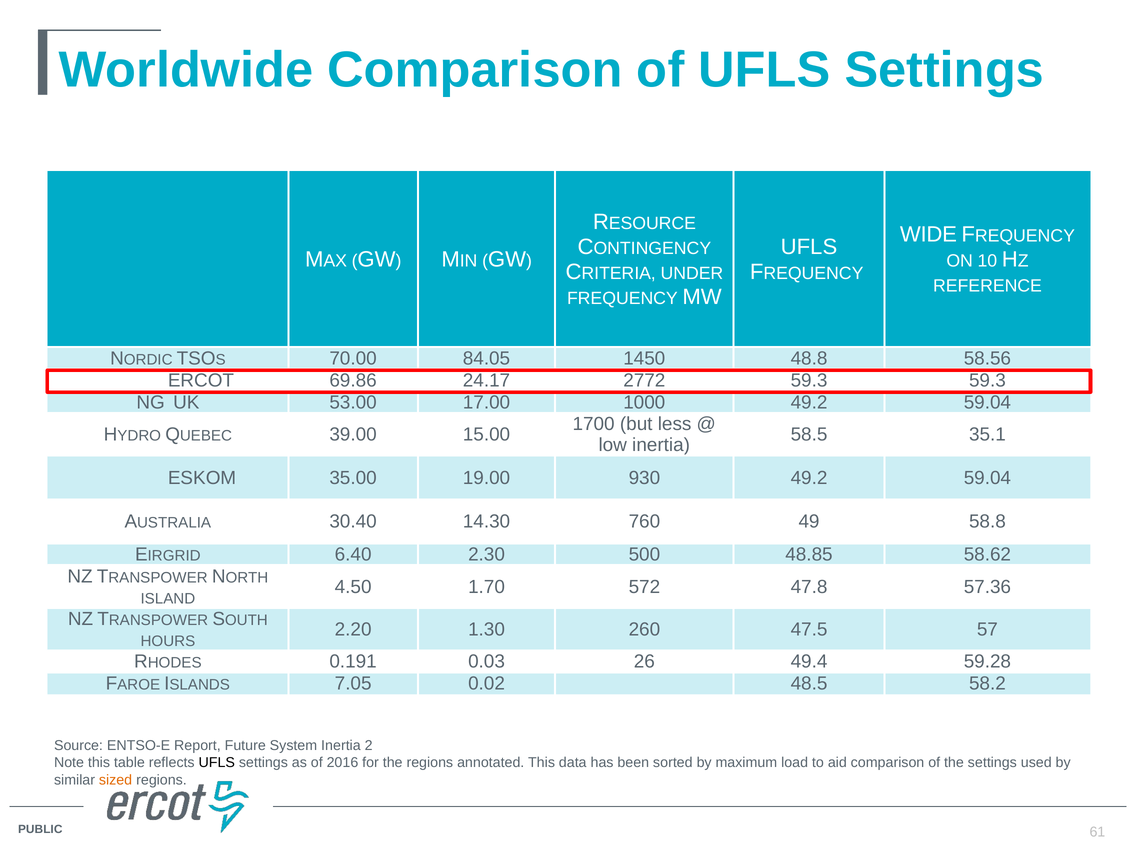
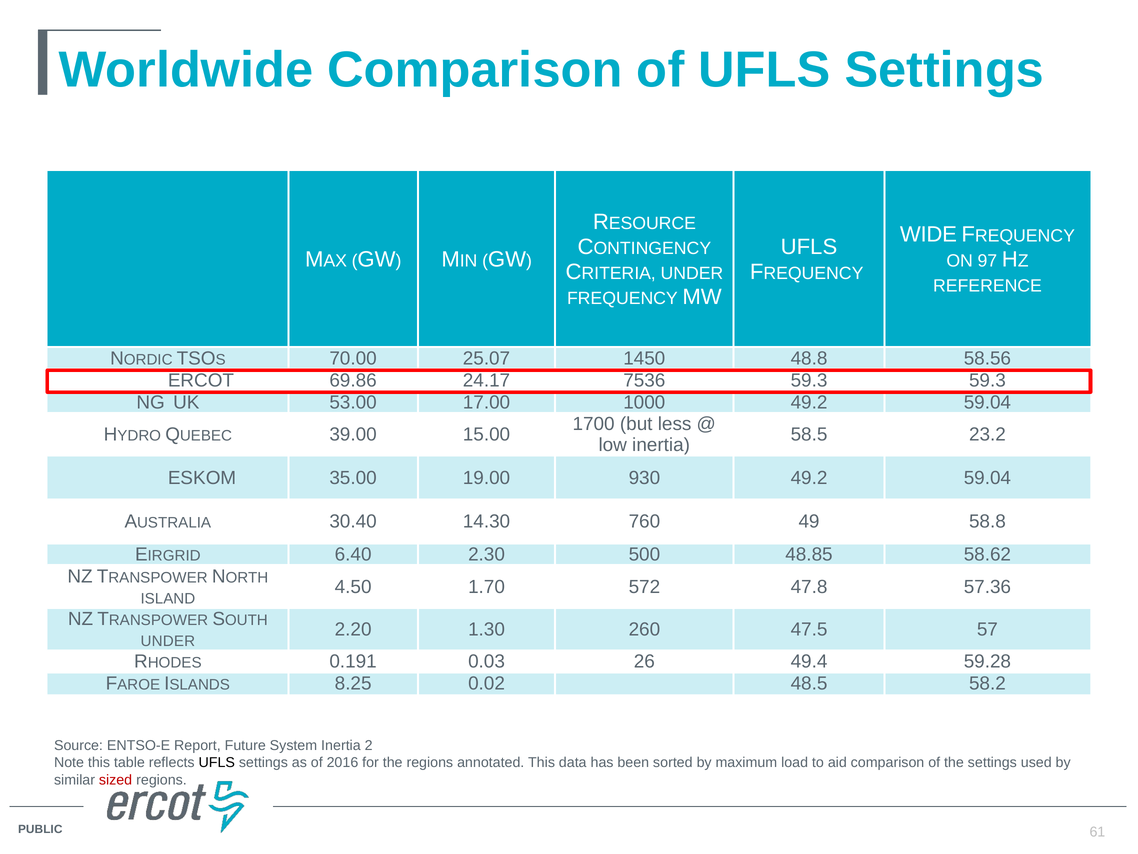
10: 10 -> 97 (987, 261)
84.05: 84.05 -> 25.07 (487, 358)
2772: 2772 -> 7536 (644, 380)
35.1: 35.1 -> 23.2 (987, 434)
HOURS: HOURS -> UNDER (168, 641)
7.05: 7.05 -> 8.25 (353, 683)
sized colour: orange -> red (116, 779)
